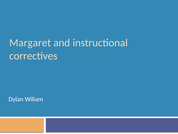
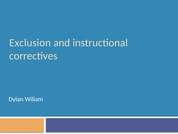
Margaret: Margaret -> Exclusion (30, 43)
